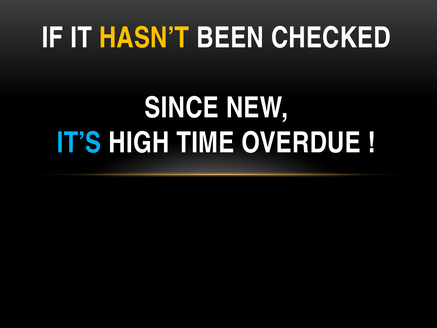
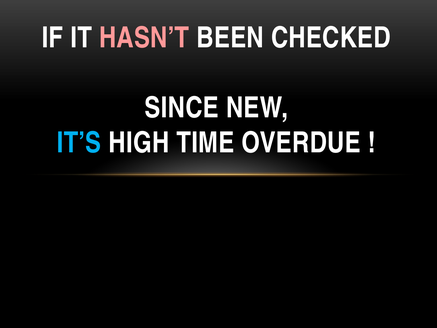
HASN’T colour: yellow -> pink (144, 38)
